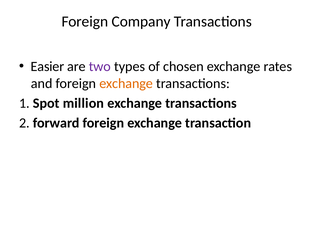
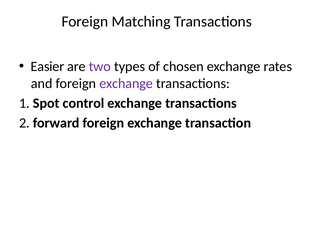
Company: Company -> Matching (141, 21)
exchange colour: orange -> purple (126, 83)
million: million -> control (84, 103)
